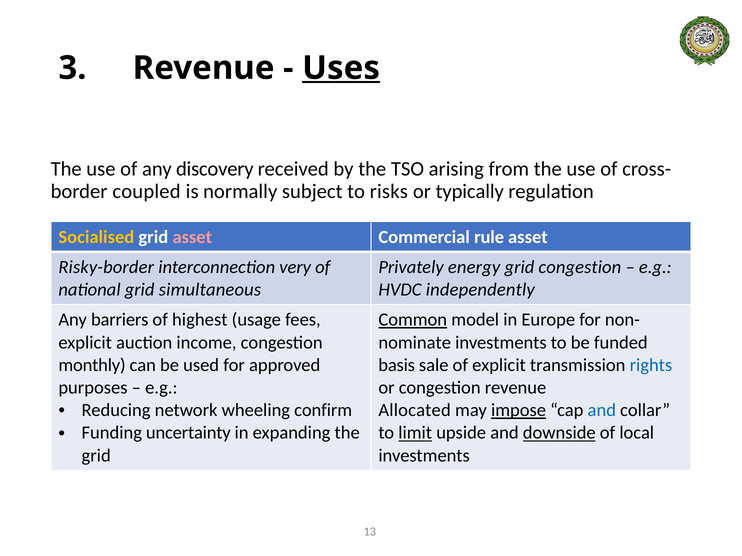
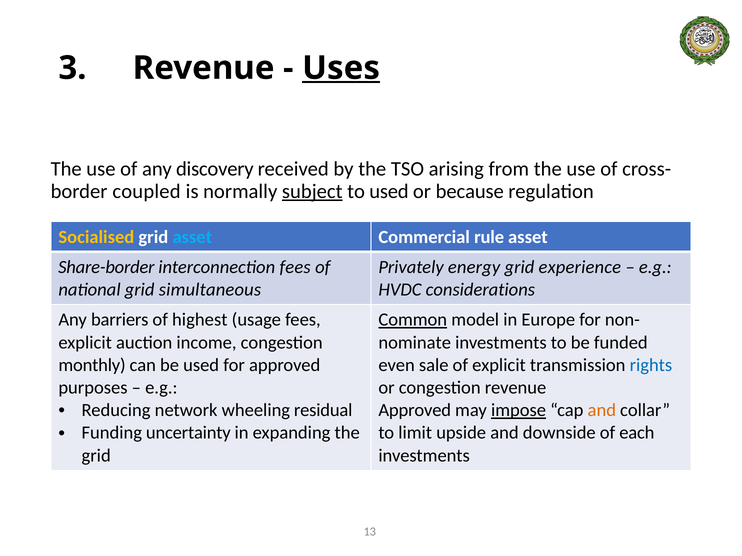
subject underline: none -> present (312, 192)
to risks: risks -> used (389, 192)
typically: typically -> because (470, 192)
asset colour: pink -> light blue (192, 237)
Risky-border: Risky-border -> Share-border (106, 267)
interconnection very: very -> fees (295, 267)
grid congestion: congestion -> experience (580, 267)
independently: independently -> considerations (480, 290)
basis: basis -> even (397, 365)
confirm: confirm -> residual (323, 411)
Allocated: Allocated -> Approved (415, 411)
and colour: blue -> orange (602, 411)
limit underline: present -> none (415, 433)
downside underline: present -> none (559, 433)
local: local -> each (637, 433)
